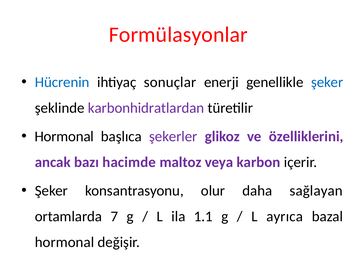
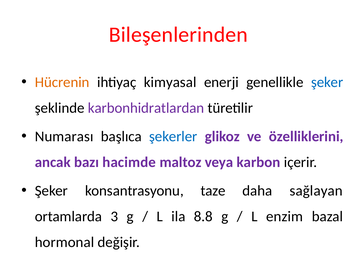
Formülasyonlar: Formülasyonlar -> Bileşenlerinden (178, 35)
Hücrenin colour: blue -> orange (62, 82)
sonuçlar: sonuçlar -> kimyasal (170, 82)
Hormonal: Hormonal -> Numarası (64, 136)
şekerler colour: purple -> blue (173, 136)
olur: olur -> taze (213, 191)
7: 7 -> 3 (114, 216)
1.1: 1.1 -> 8.8 (203, 216)
ayrıca: ayrıca -> enzim (285, 216)
